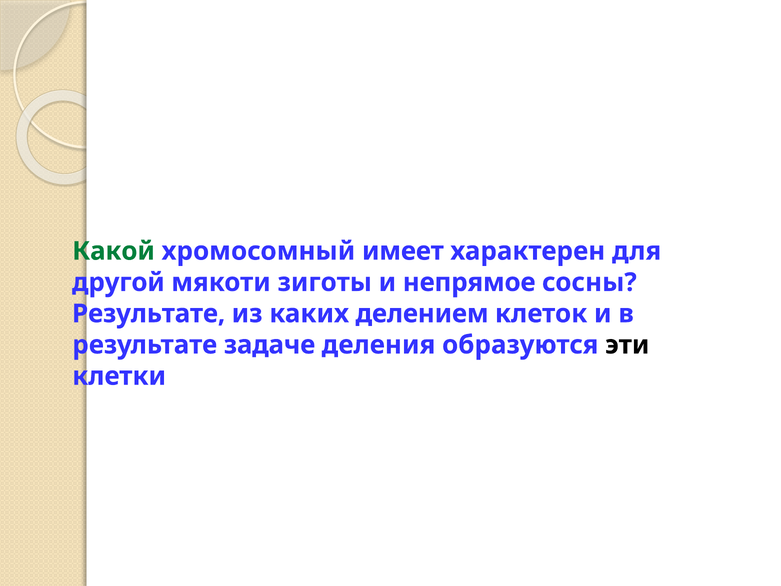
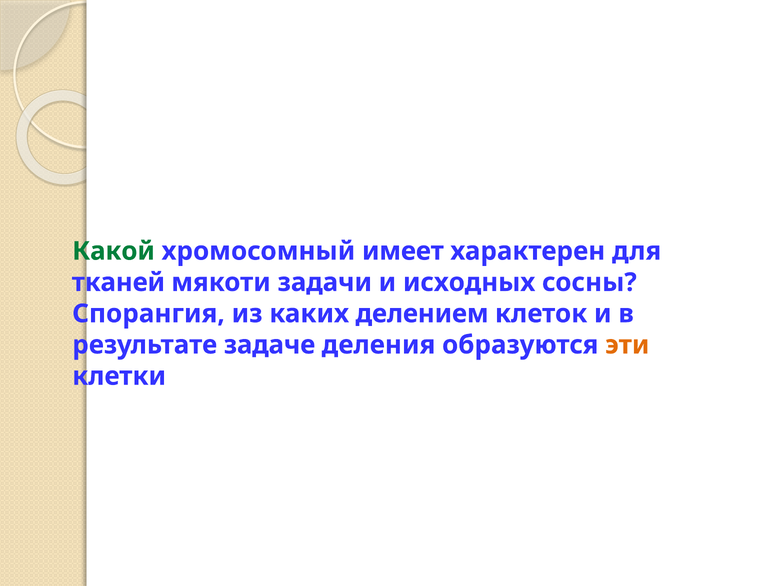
другой: другой -> тканей (118, 282)
зиготы: зиготы -> задачи (325, 282)
непрямое: непрямое -> исходных (469, 282)
Результате: Результате -> Спорангия (148, 314)
эти colour: black -> orange (627, 345)
